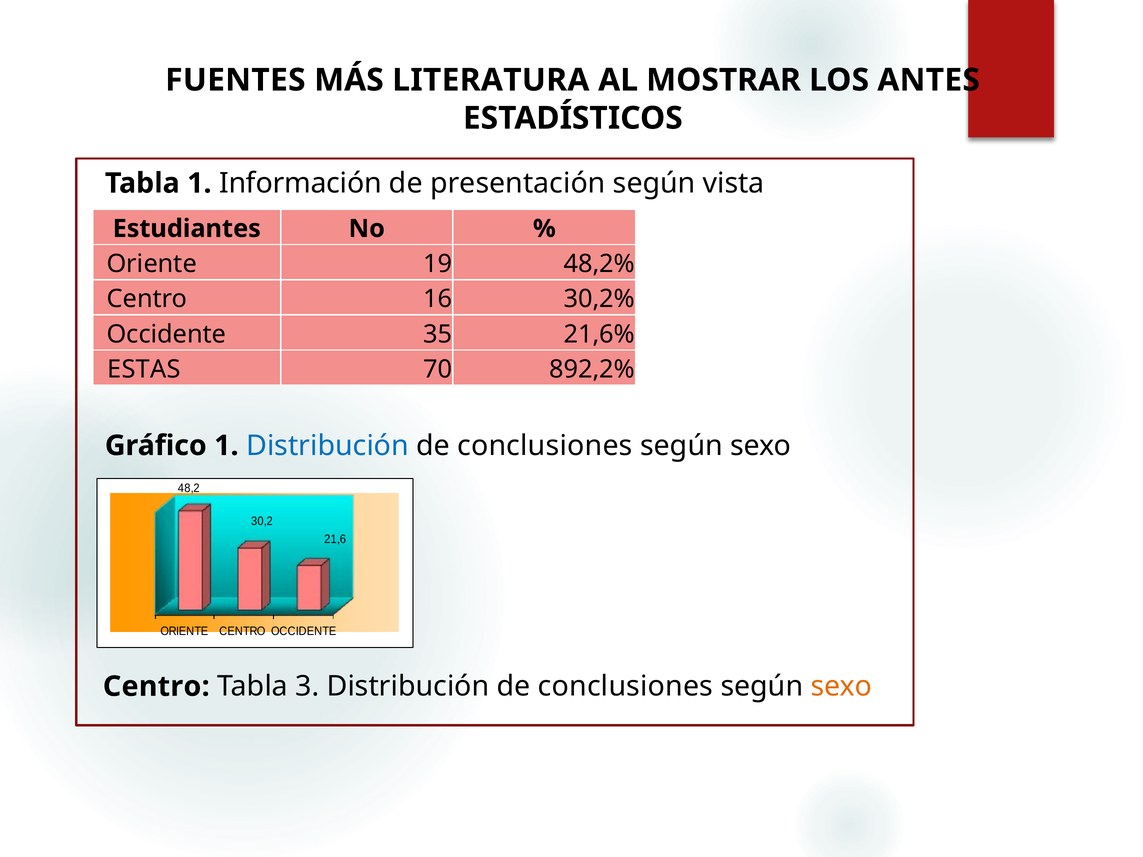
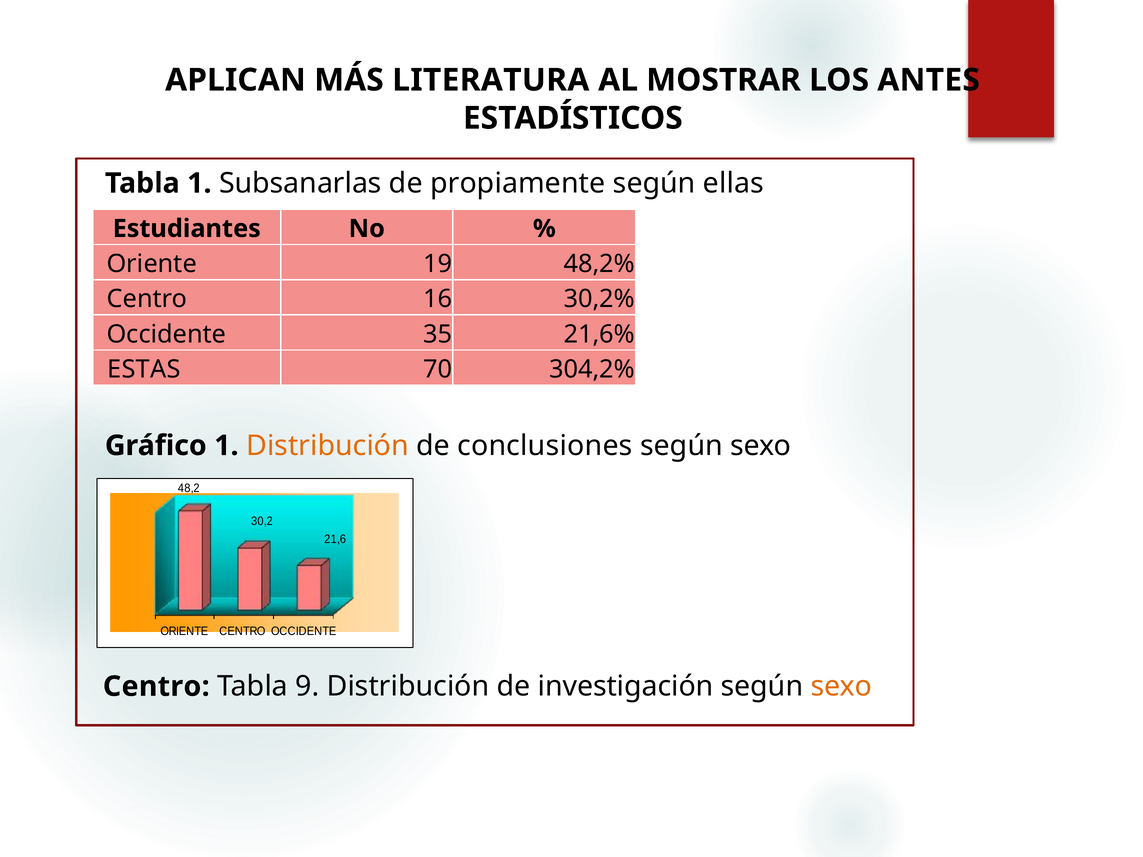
FUENTES: FUENTES -> APLICAN (235, 80)
Información: Información -> Subsanarlas (300, 183)
presentación: presentación -> propiamente (518, 183)
vista: vista -> ellas (733, 183)
892,2%: 892,2% -> 304,2% (592, 369)
Distribución colour: blue -> orange (328, 446)
3: 3 -> 9 (307, 687)
conclusiones: conclusiones -> investigación (626, 687)
